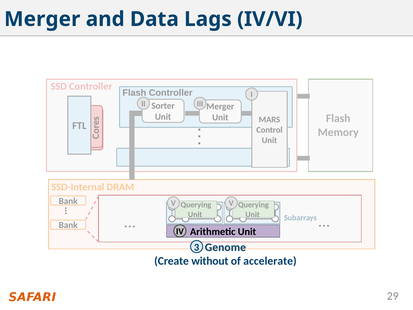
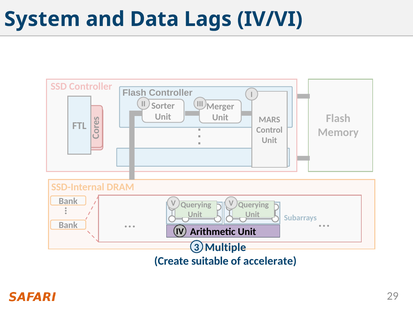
Merger: Merger -> System (42, 19)
Genome: Genome -> Multiple (225, 247)
without: without -> suitable (210, 261)
